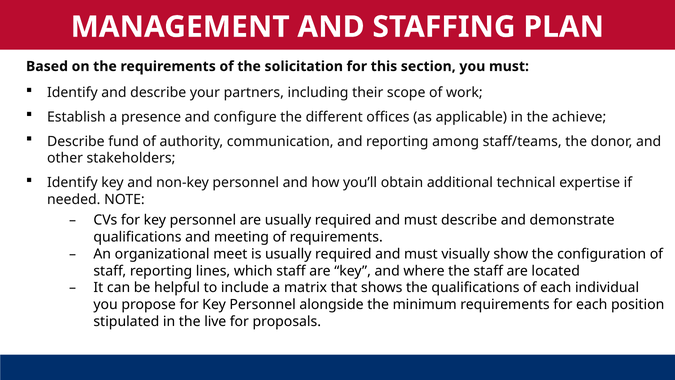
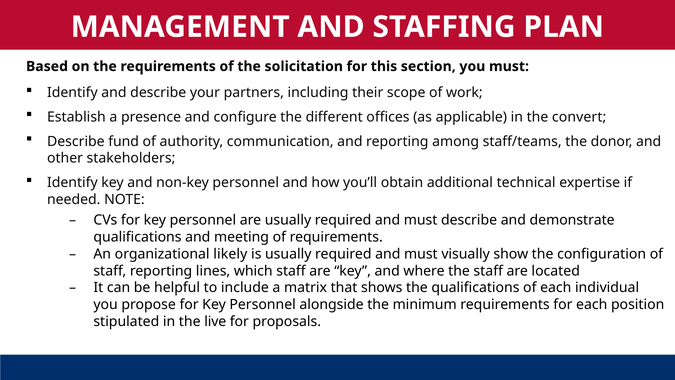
achieve: achieve -> convert (579, 117)
meet: meet -> likely (230, 254)
